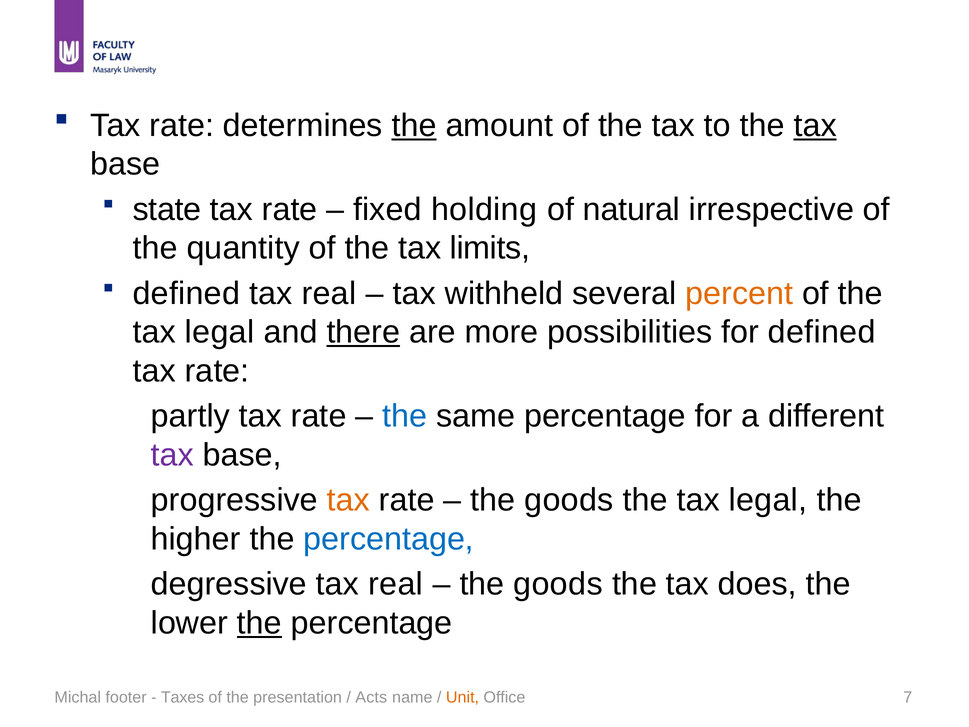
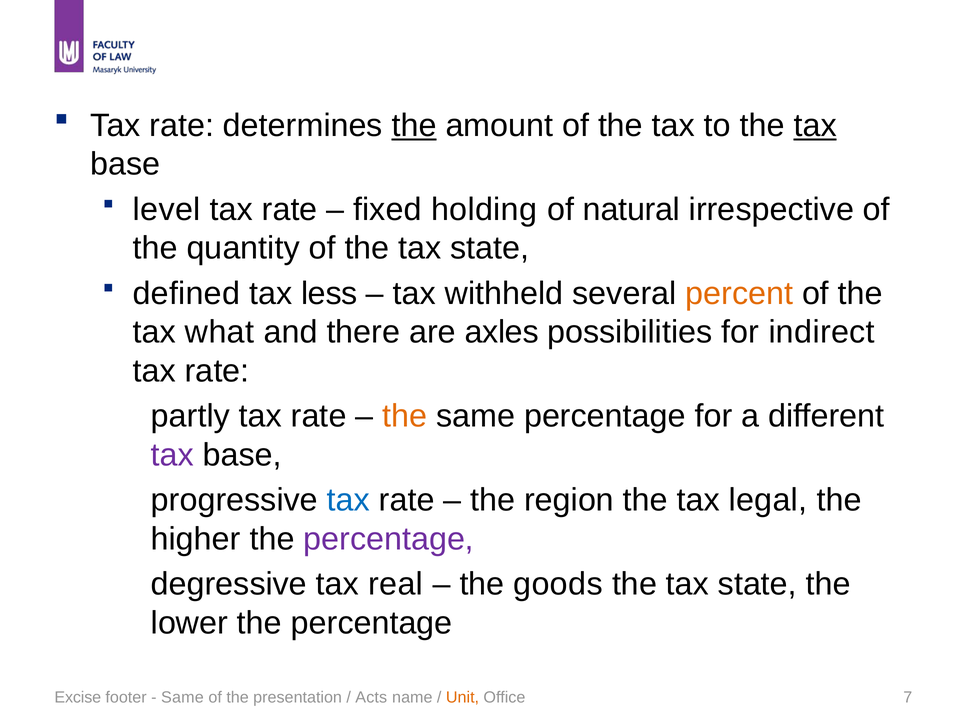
state: state -> level (167, 209)
of the tax limits: limits -> state (490, 248)
real: real -> less (329, 293)
legal: legal -> what (220, 332)
there underline: present -> none (363, 332)
more: more -> axles (502, 332)
for defined: defined -> indirect (822, 332)
the colour: blue -> orange (405, 416)
tax colour: orange -> blue (348, 500)
goods: goods -> region (569, 500)
percentage colour: blue -> purple (389, 539)
does: does -> state (757, 584)
the underline: present -> none (259, 623)
Michal: Michal -> Excise (78, 697)
Taxes: Taxes -> Same (182, 697)
